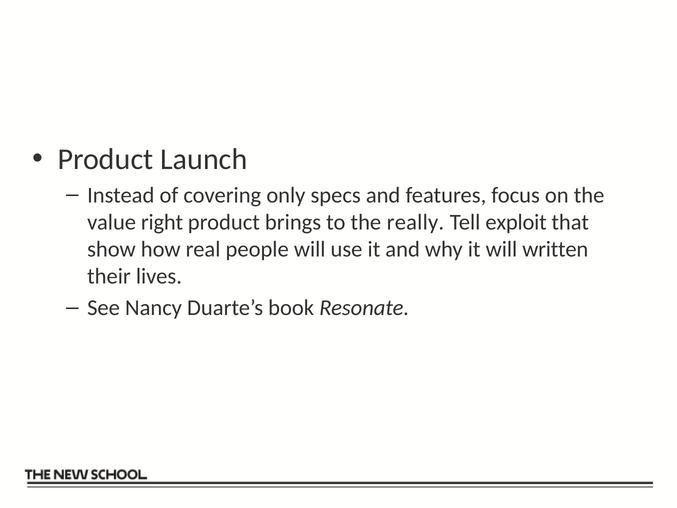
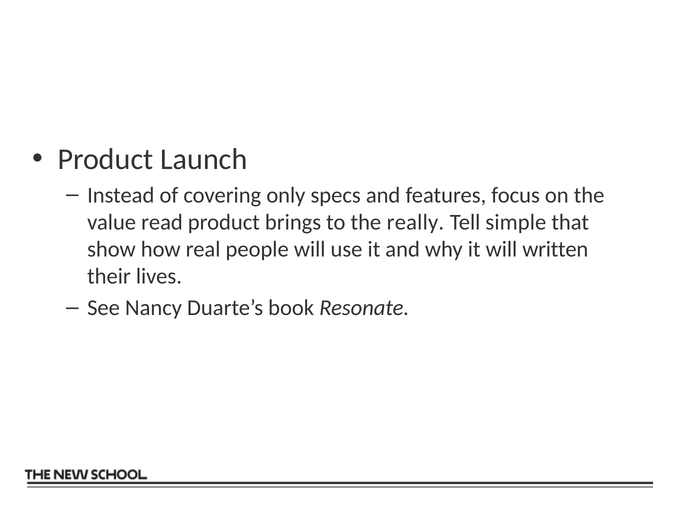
right: right -> read (162, 222)
exploit: exploit -> simple (516, 222)
